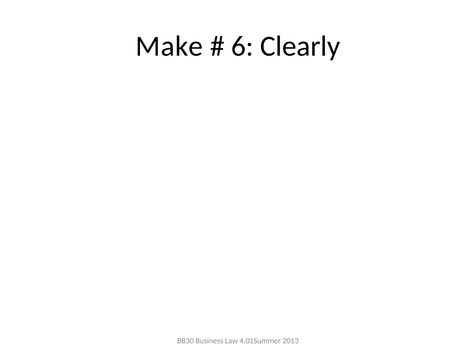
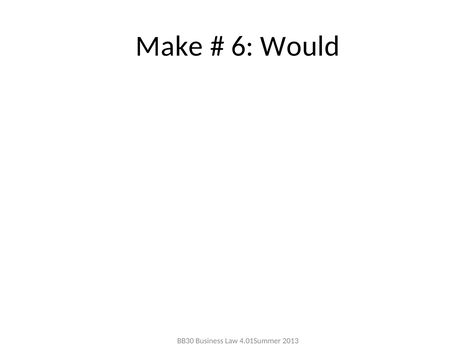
Clearly: Clearly -> Would (300, 46)
